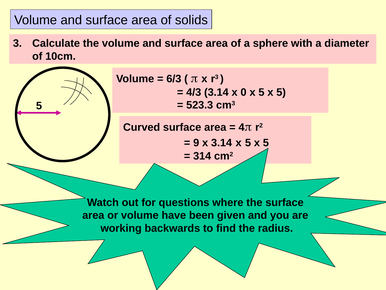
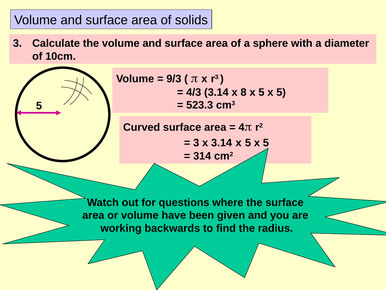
6/3: 6/3 -> 9/3 (174, 79)
0: 0 -> 8 (244, 92)
9: 9 -> 3 (196, 142)
